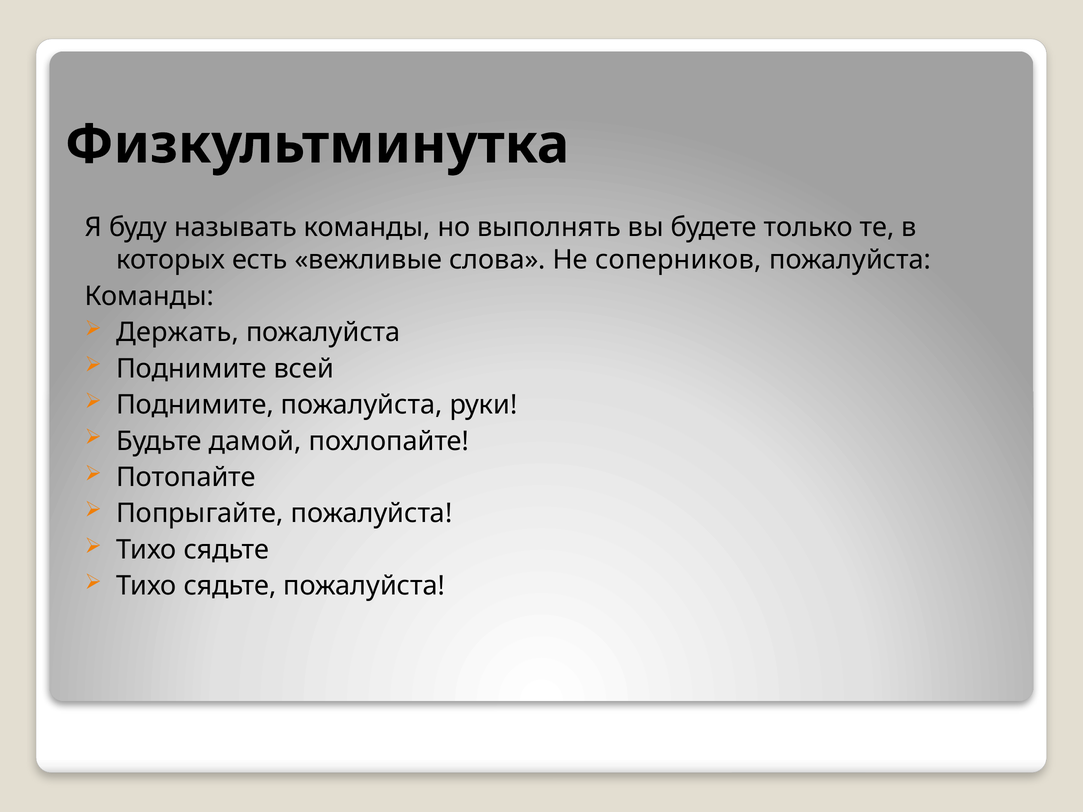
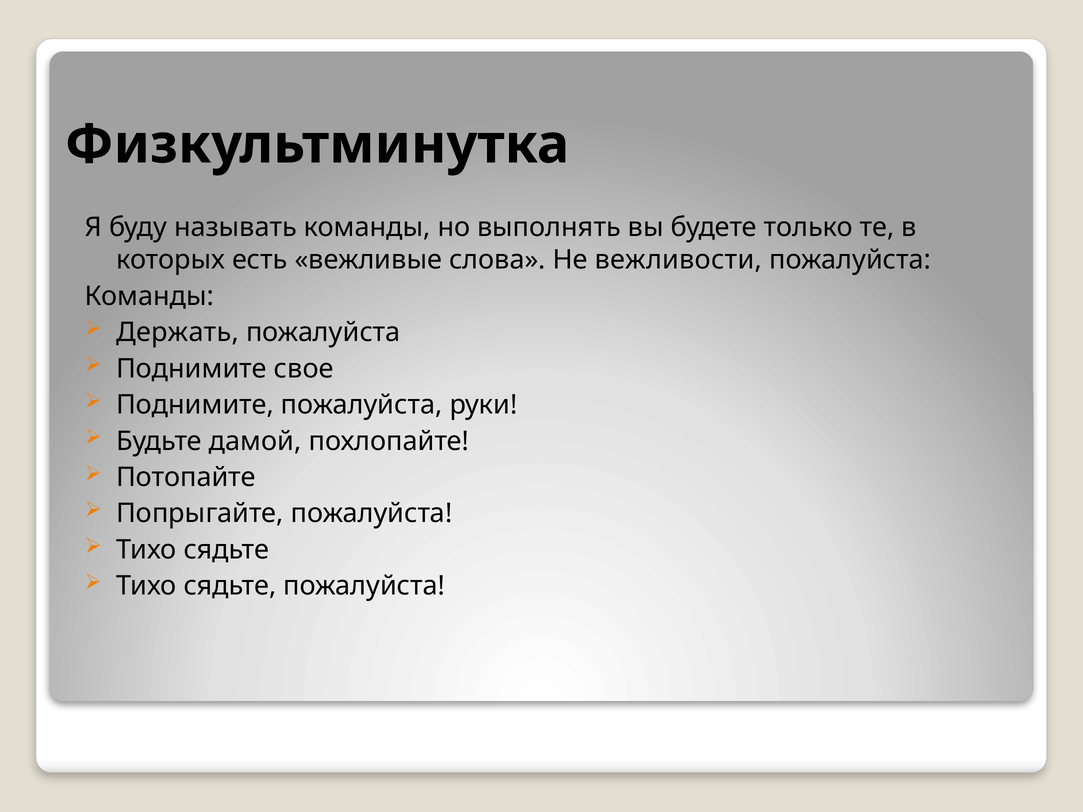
соперников: соперников -> вежливости (678, 260)
всей: всей -> свое (304, 369)
